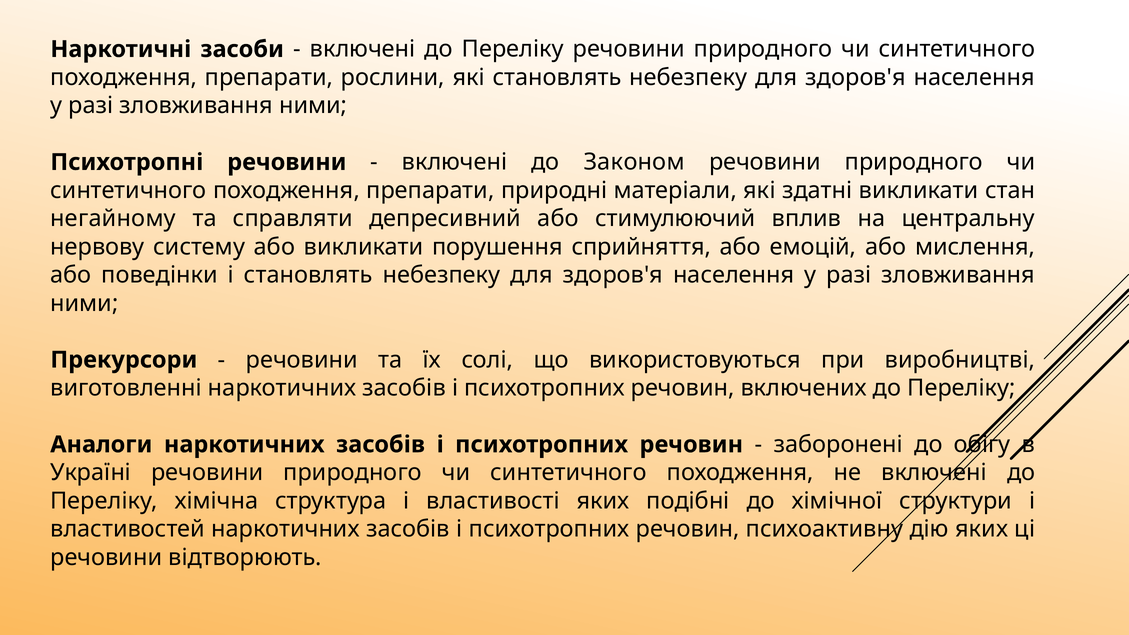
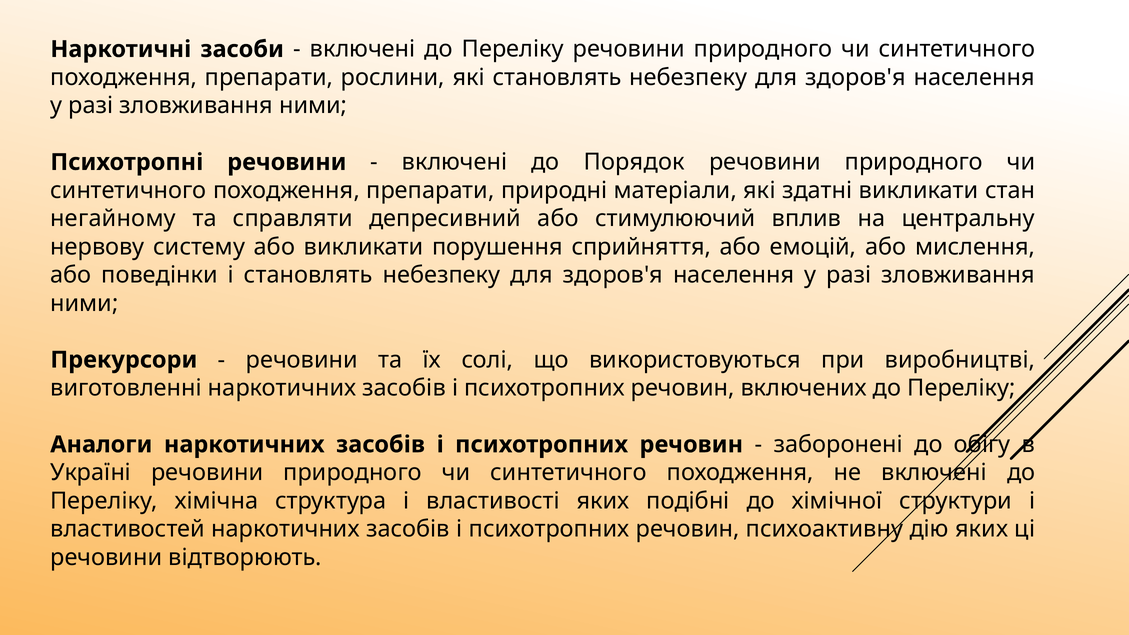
Законом: Законом -> Порядок (634, 162)
